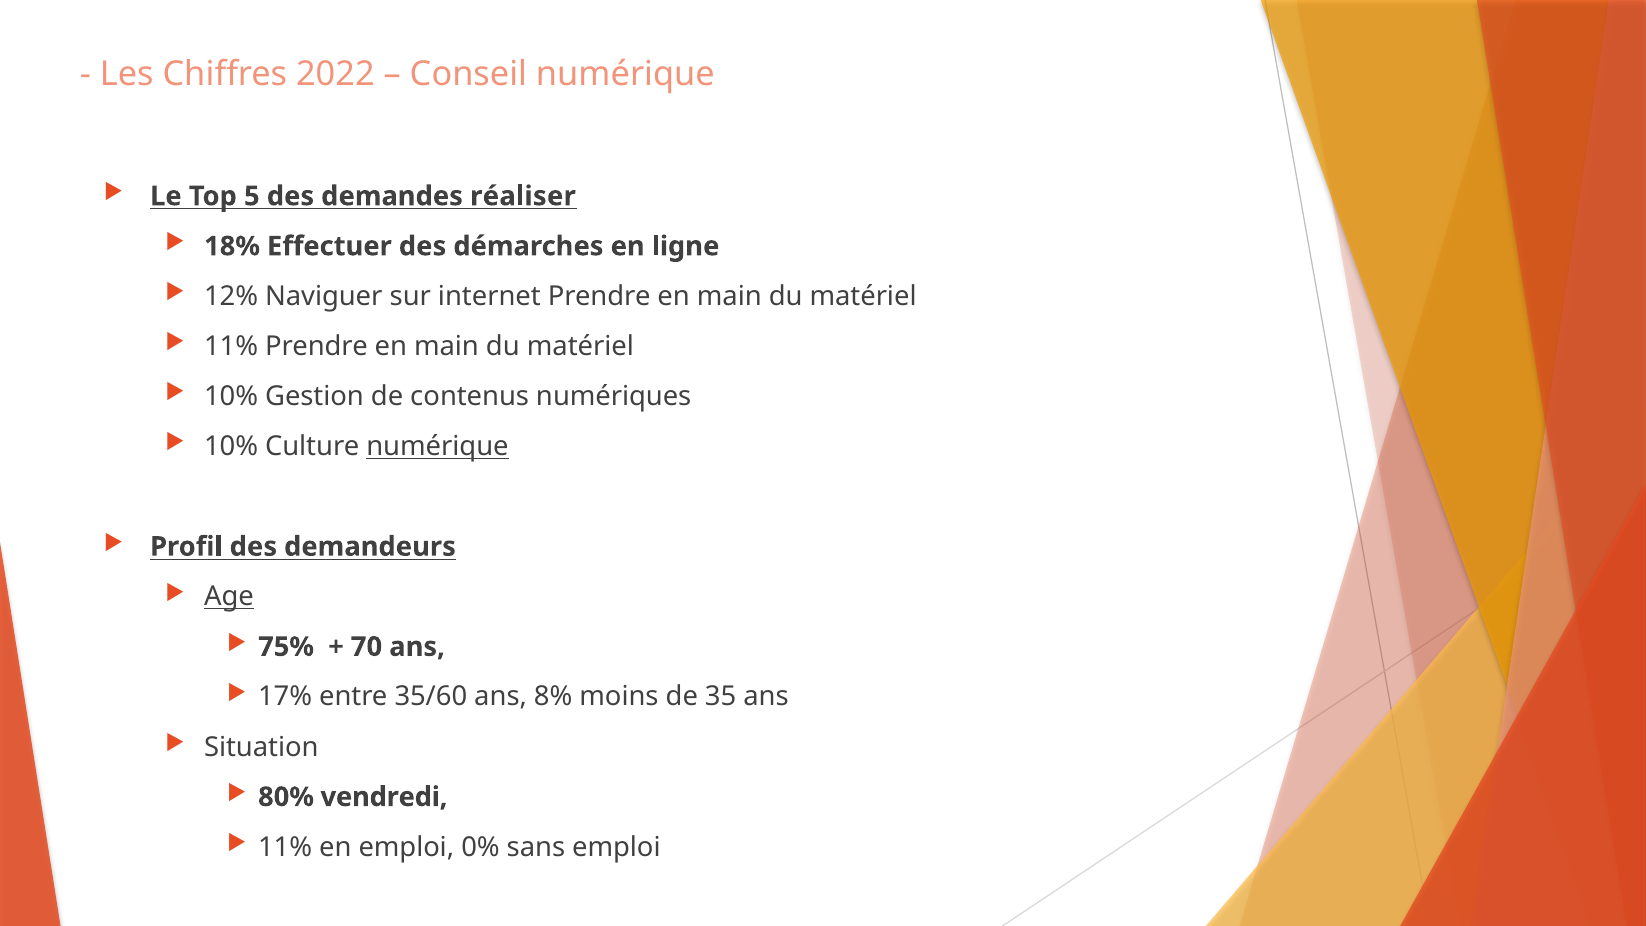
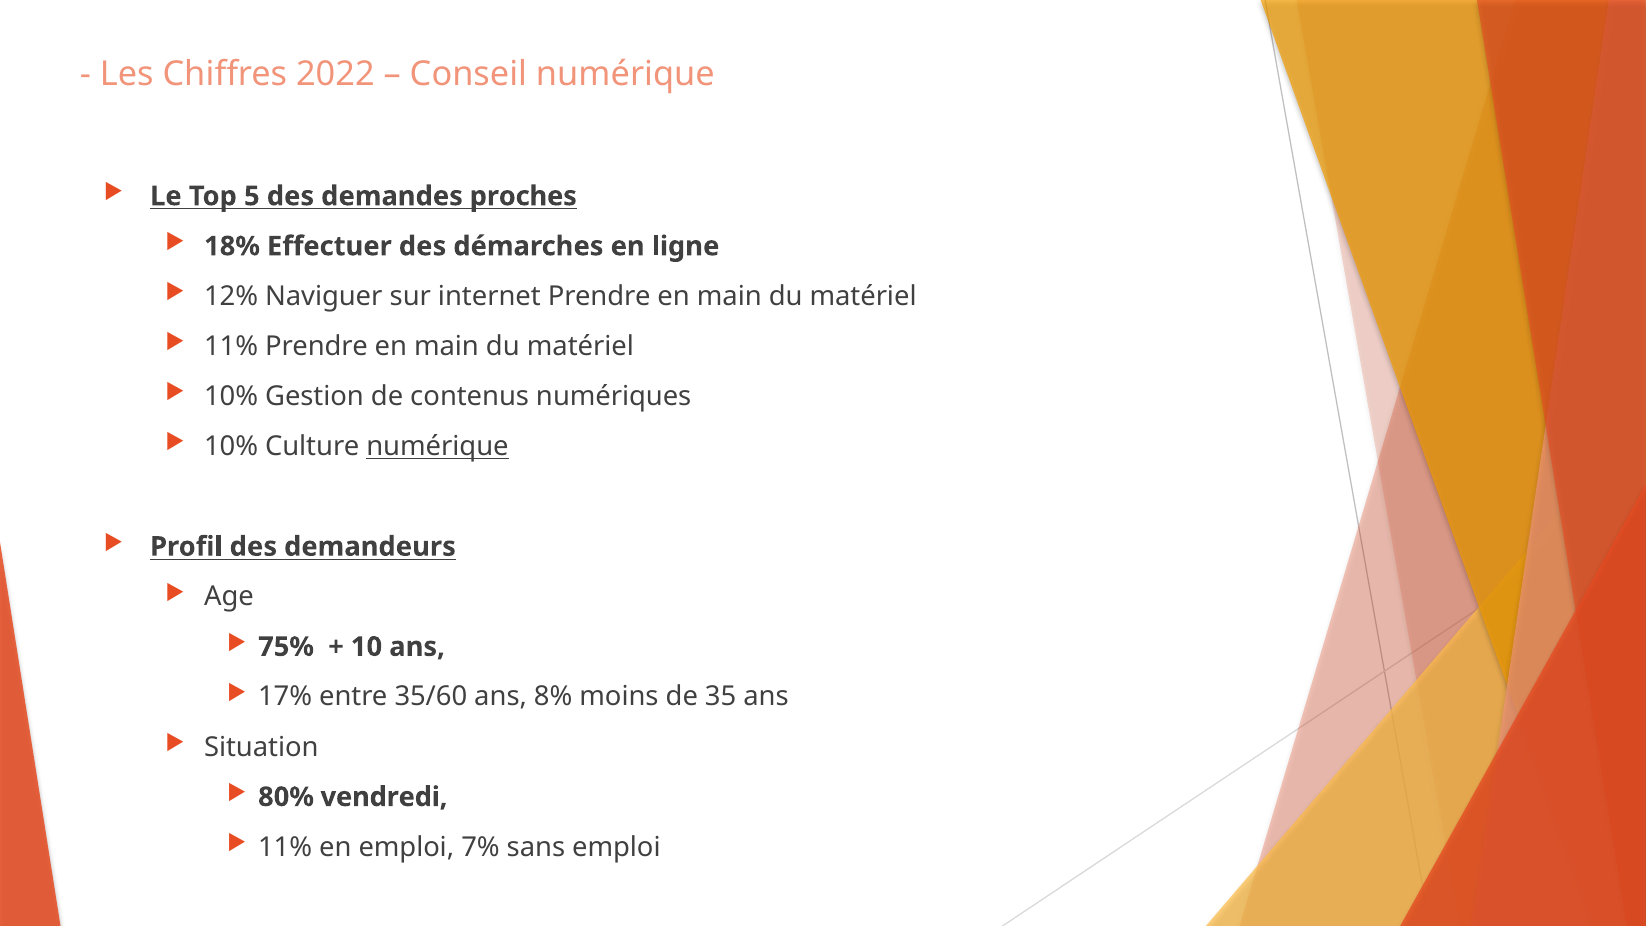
réaliser: réaliser -> proches (523, 196)
Age underline: present -> none (229, 597)
70: 70 -> 10 (366, 647)
0%: 0% -> 7% (480, 847)
